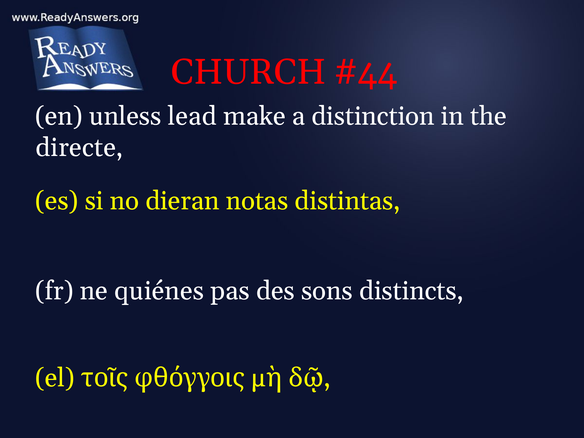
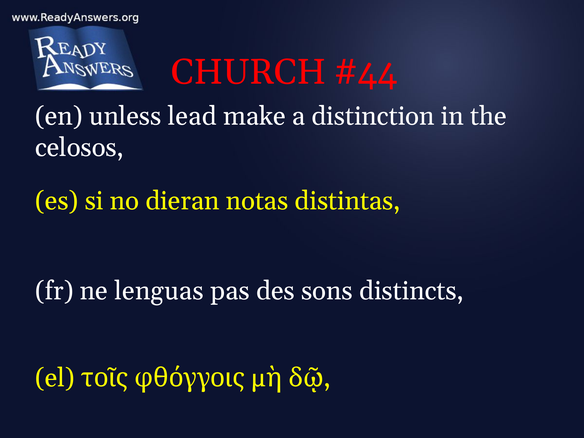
directe: directe -> celosos (79, 148)
quiénes: quiénes -> lenguas (159, 291)
